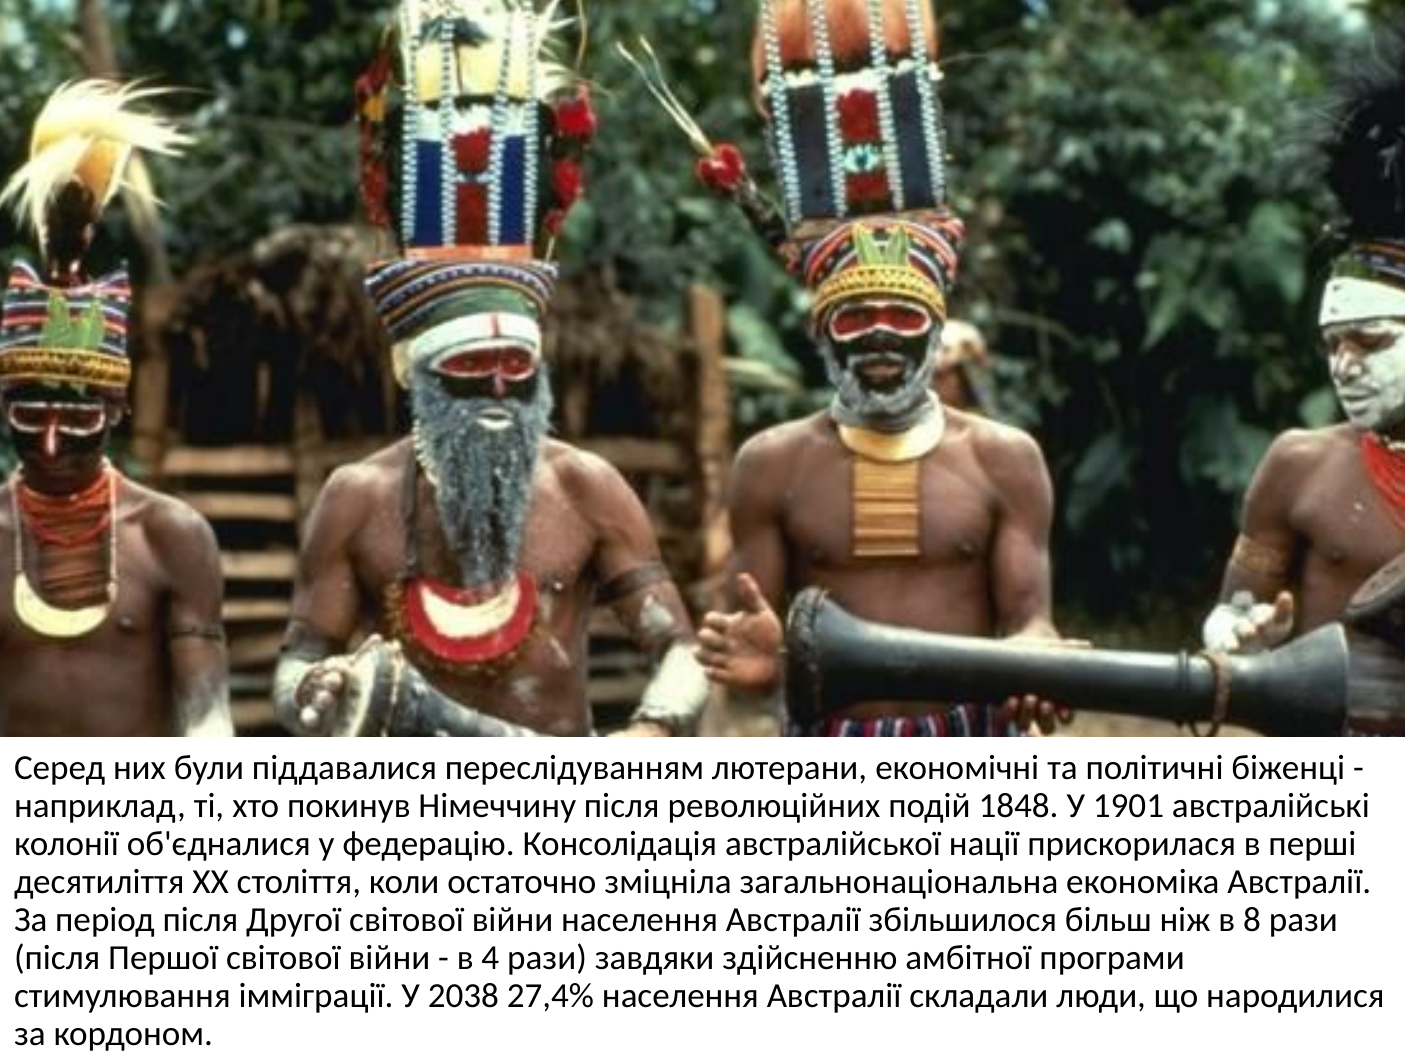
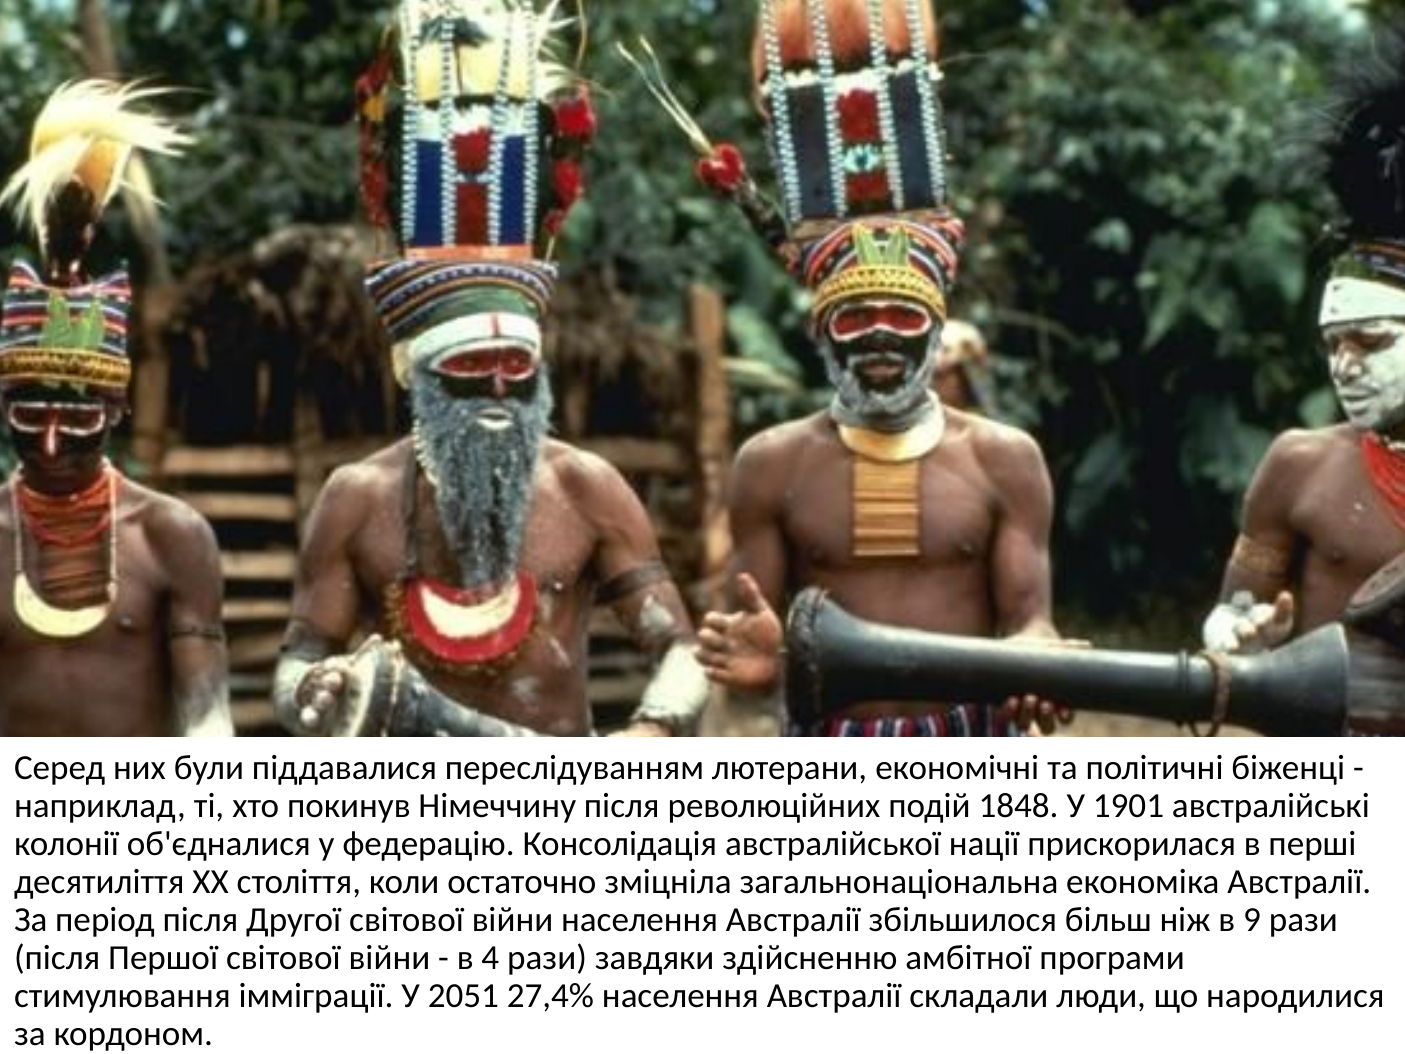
8: 8 -> 9 (1252, 919)
2038: 2038 -> 2051 (463, 995)
